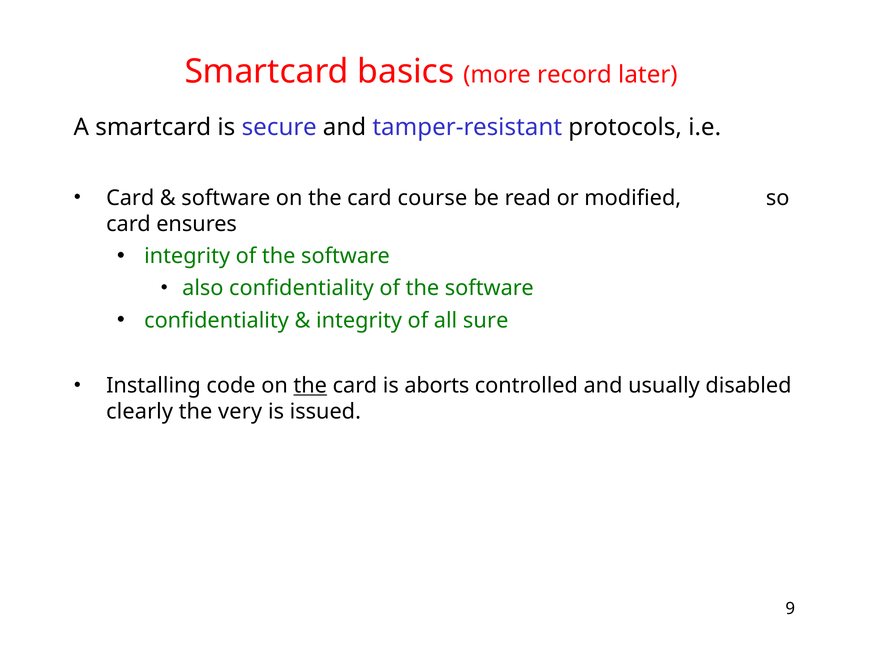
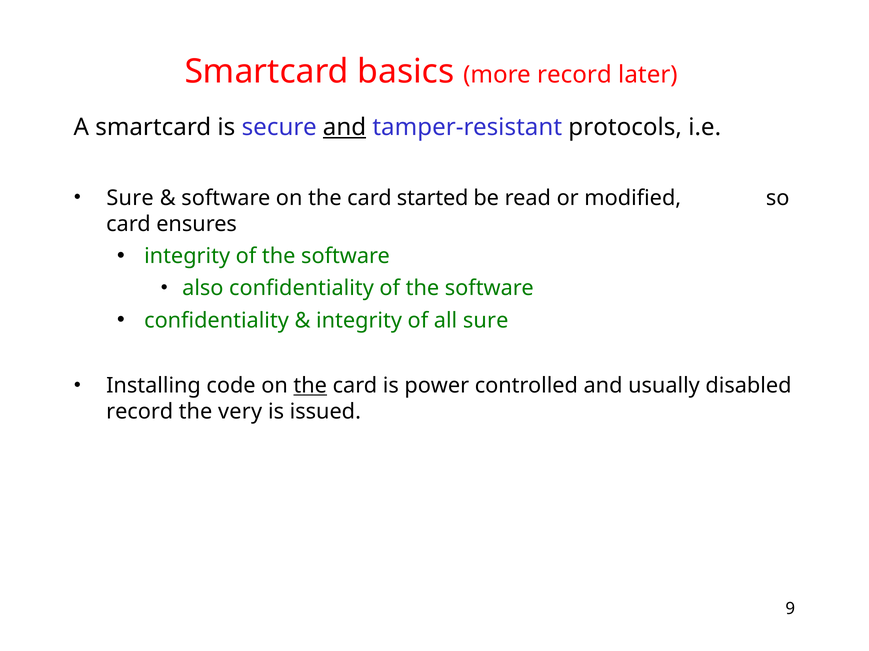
and underline: none -> present (345, 128)
Card: Card -> Sure (130, 198)
course: course -> started (433, 198)
aborts: aborts -> power (437, 386)
clearly: clearly -> record (140, 412)
